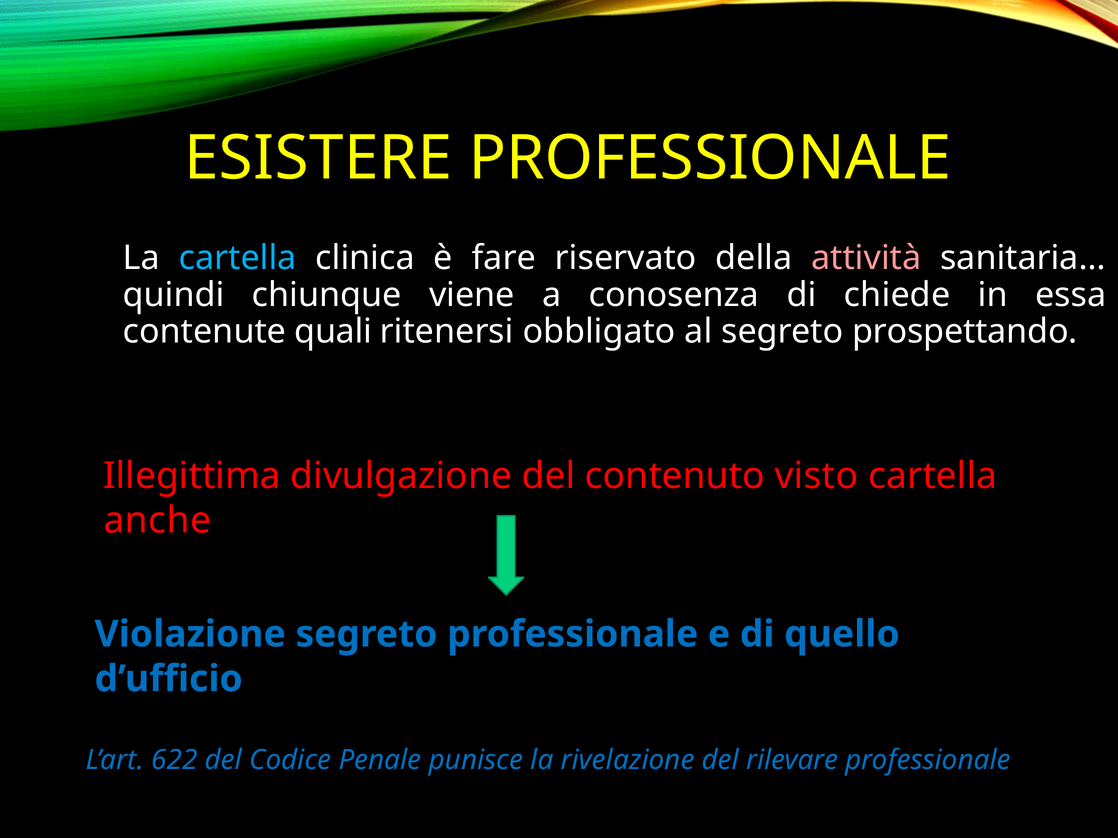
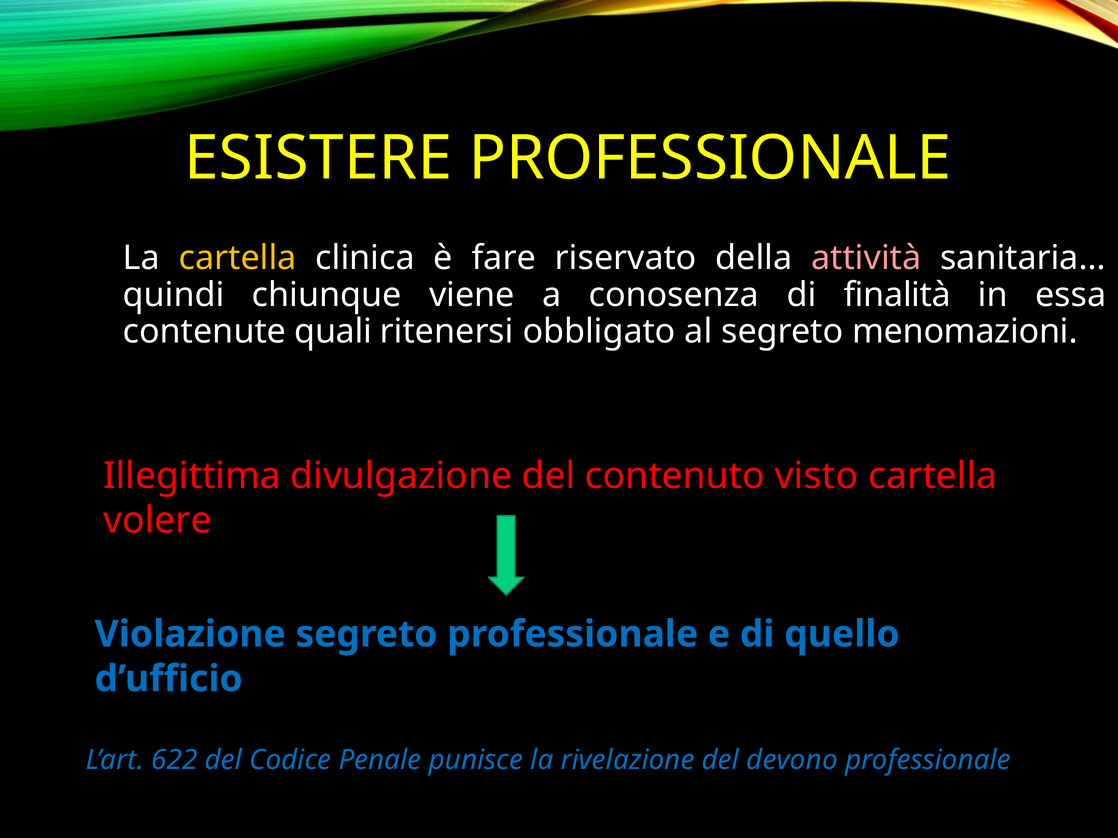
cartella colour: light blue -> yellow (238, 258)
chiede: chiede -> finalità (897, 295)
prospettando: prospettando -> menomazioni (965, 332)
anche: anche -> volere (158, 521)
rilevare: rilevare -> devono (792, 760)
